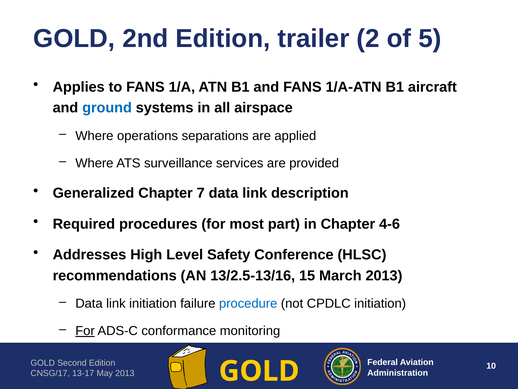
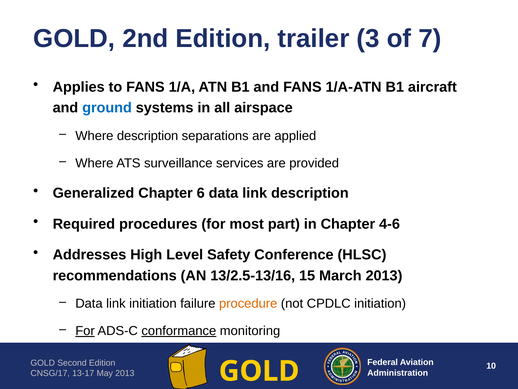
2: 2 -> 3 (368, 39)
5: 5 -> 7 (430, 39)
Where operations: operations -> description (148, 136)
7: 7 -> 6 (201, 193)
procedure colour: blue -> orange (248, 303)
conformance underline: none -> present (179, 331)
